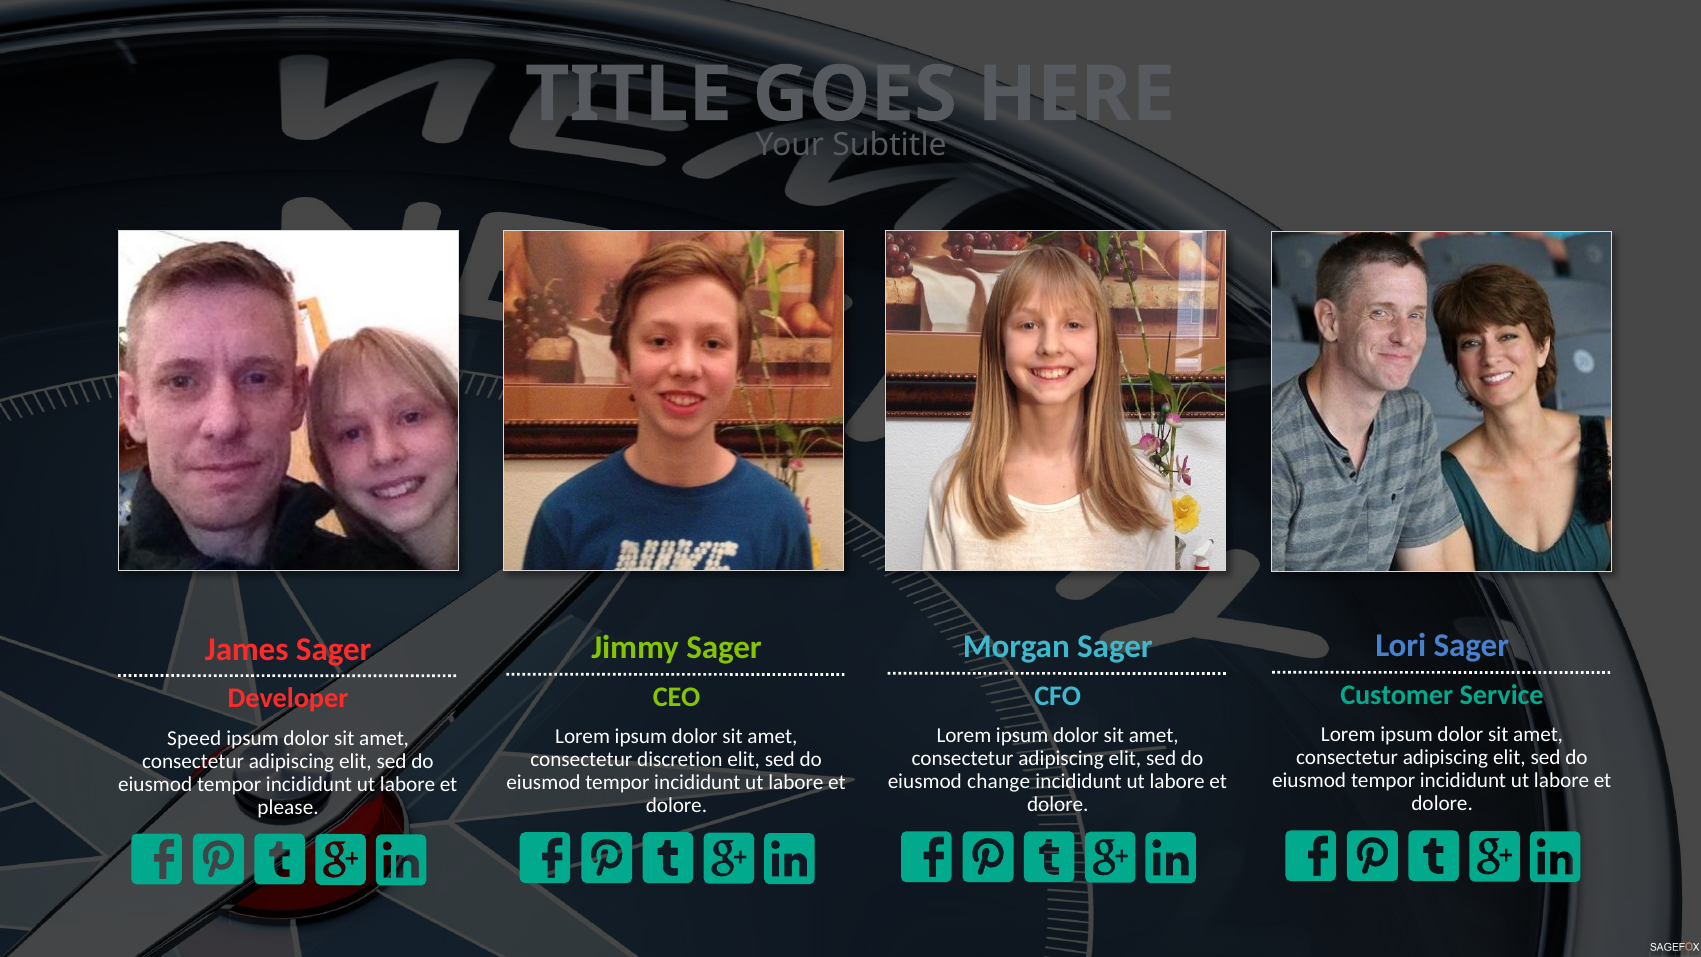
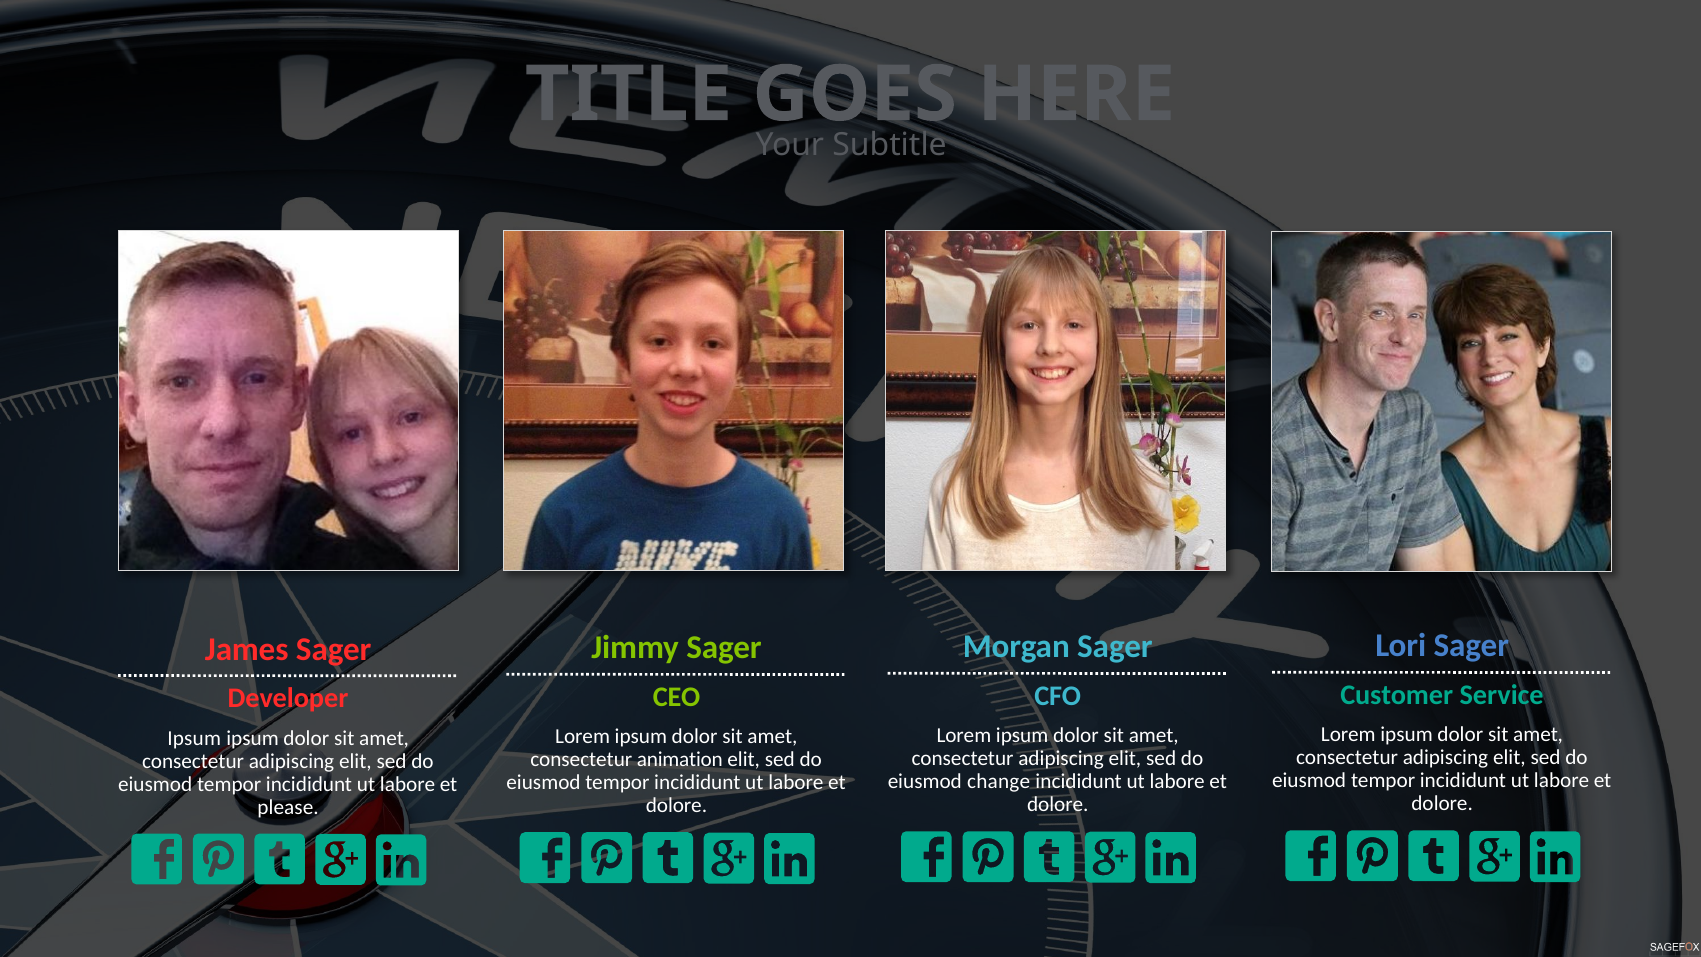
Speed: Speed -> Ipsum (194, 738)
discretion: discretion -> animation (680, 760)
